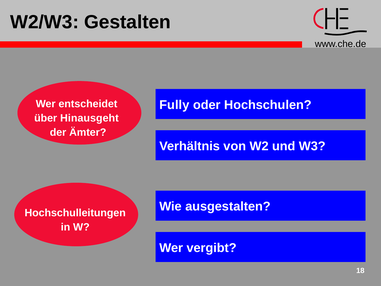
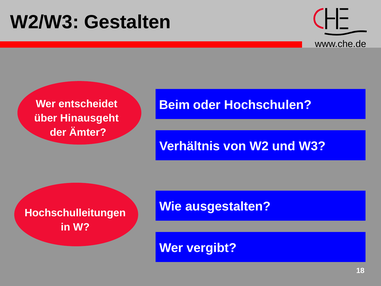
Fully: Fully -> Beim (175, 105)
